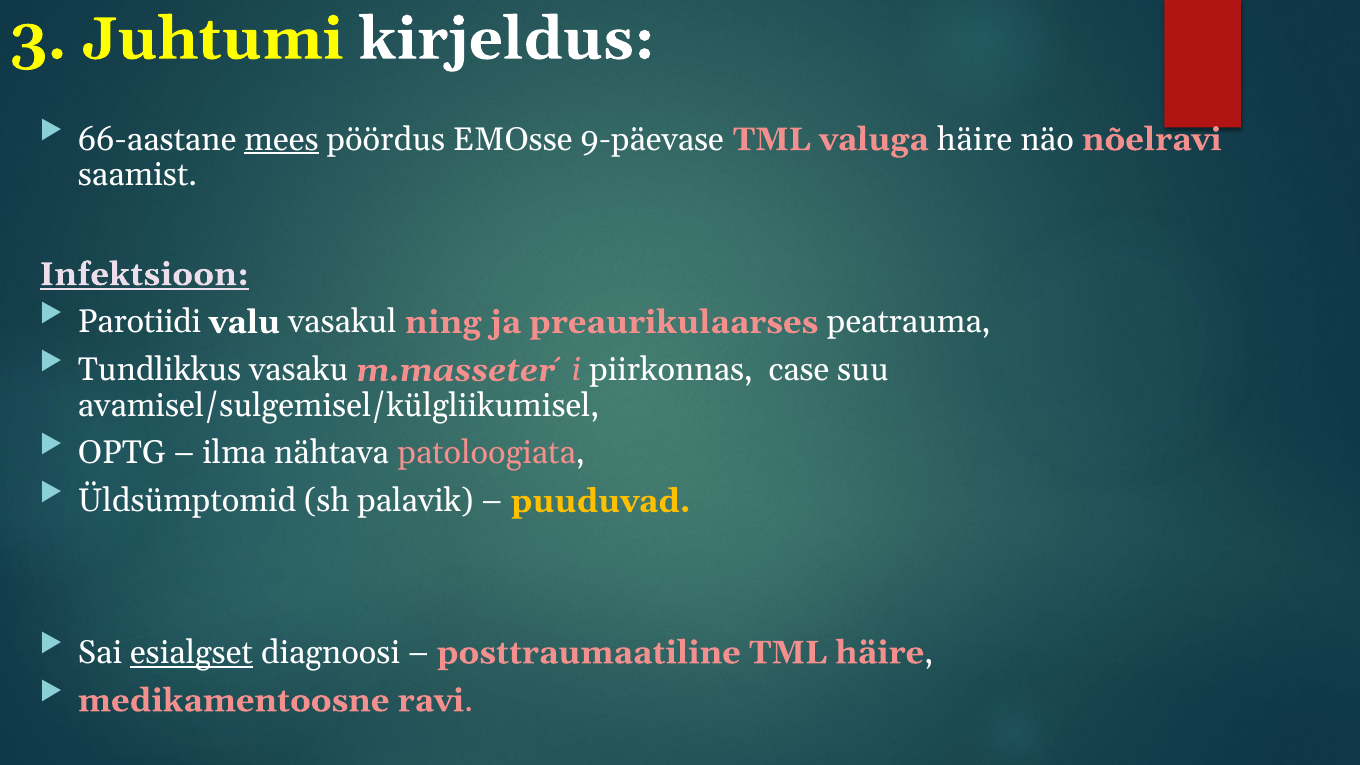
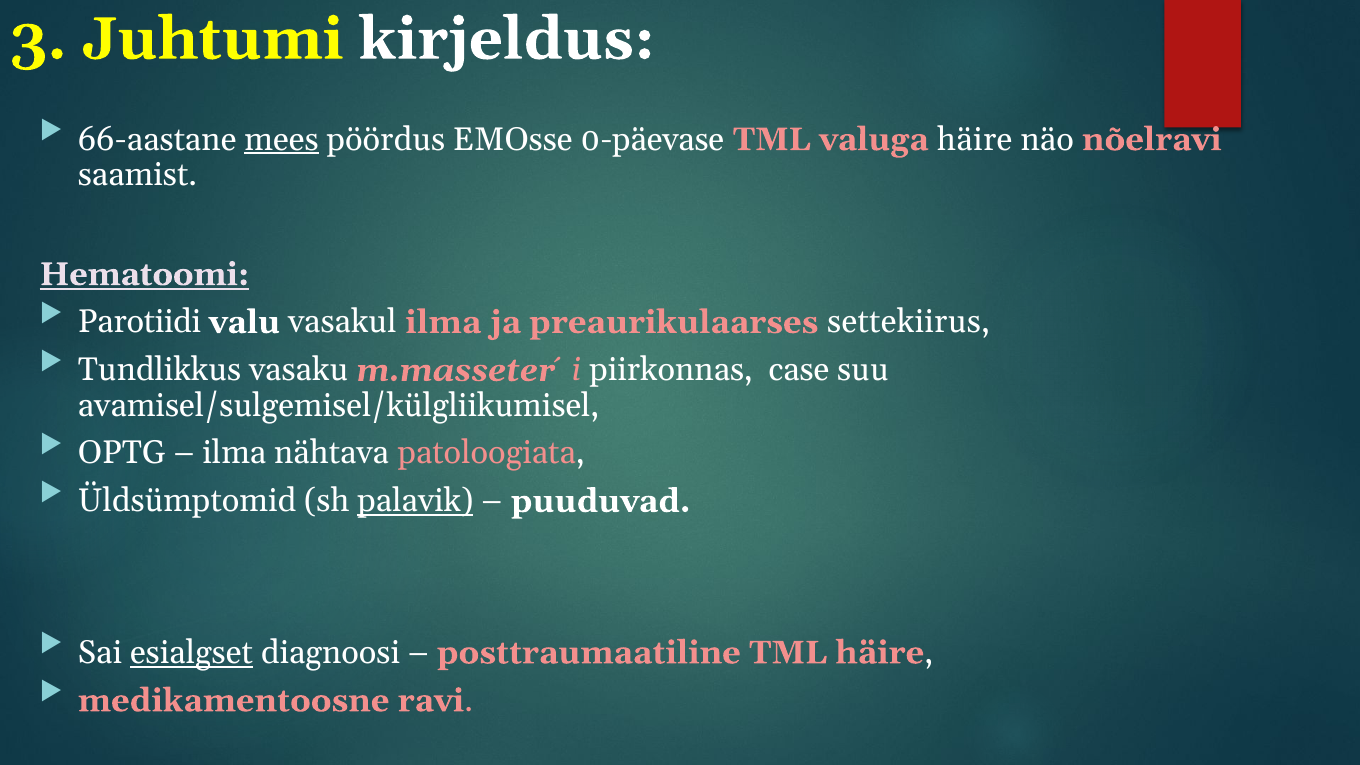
9-päevase: 9-päevase -> 0-päevase (652, 139)
Infektsioon: Infektsioon -> Hematoomi (145, 274)
vasakul ning: ning -> ilma (443, 322)
peatrauma: peatrauma -> settekiirus (909, 322)
palavik underline: none -> present (415, 501)
puuduvad colour: yellow -> white (601, 501)
